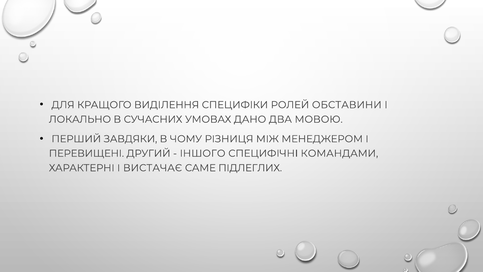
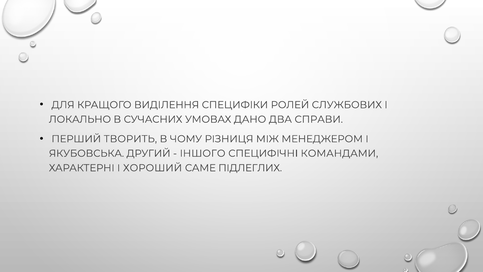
ОБСТАВИНИ: ОБСТАВИНИ -> СЛУЖБОВИХ (347, 105)
МОВОЮ: МОВОЮ -> СПРАВИ (319, 119)
ЗАВДЯКИ: ЗАВДЯКИ -> ТВОРИТЬ (130, 139)
ПЕРЕВИЩЕНІ: ПЕРЕВИЩЕНІ -> ЯКУБОВСЬКА (86, 153)
ВИСТАЧАЄ: ВИСТАЧАЄ -> ХОРОШИЙ (153, 168)
